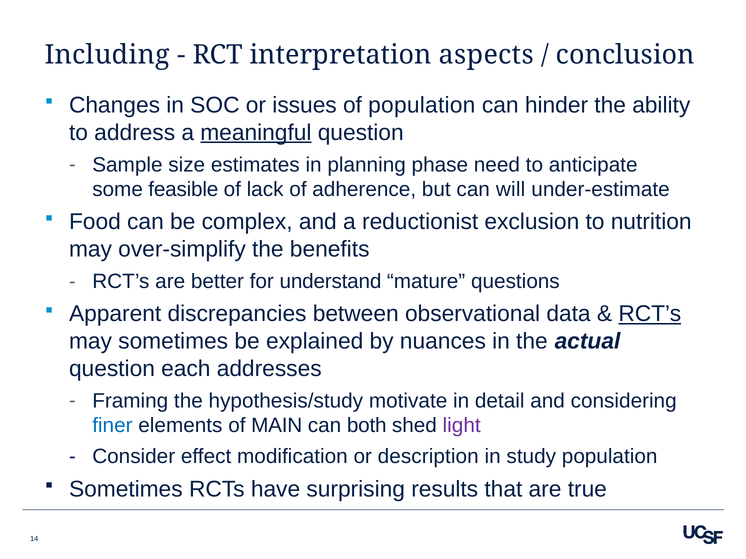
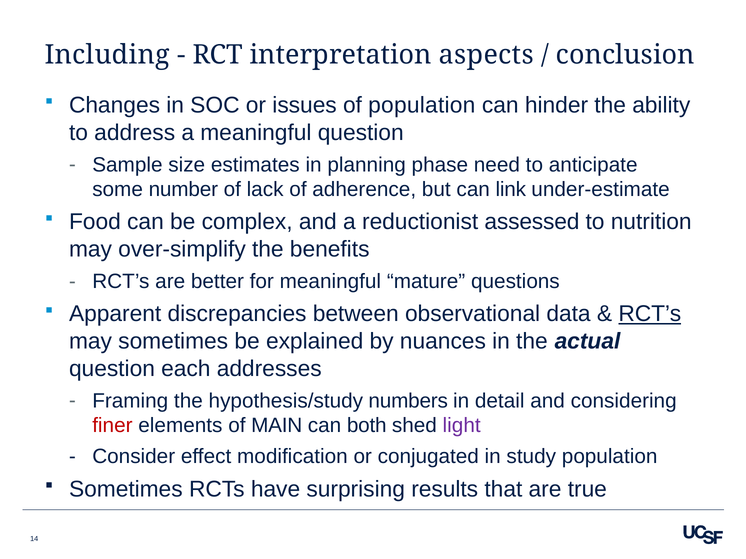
meaningful underline: present -> none (256, 133)
feasible: feasible -> number (183, 190)
will: will -> link (511, 190)
exclusion: exclusion -> assessed (532, 222)
for understand: understand -> meaningful (330, 282)
motivate: motivate -> numbers (408, 401)
finer colour: blue -> red (112, 426)
description: description -> conjugated (428, 457)
